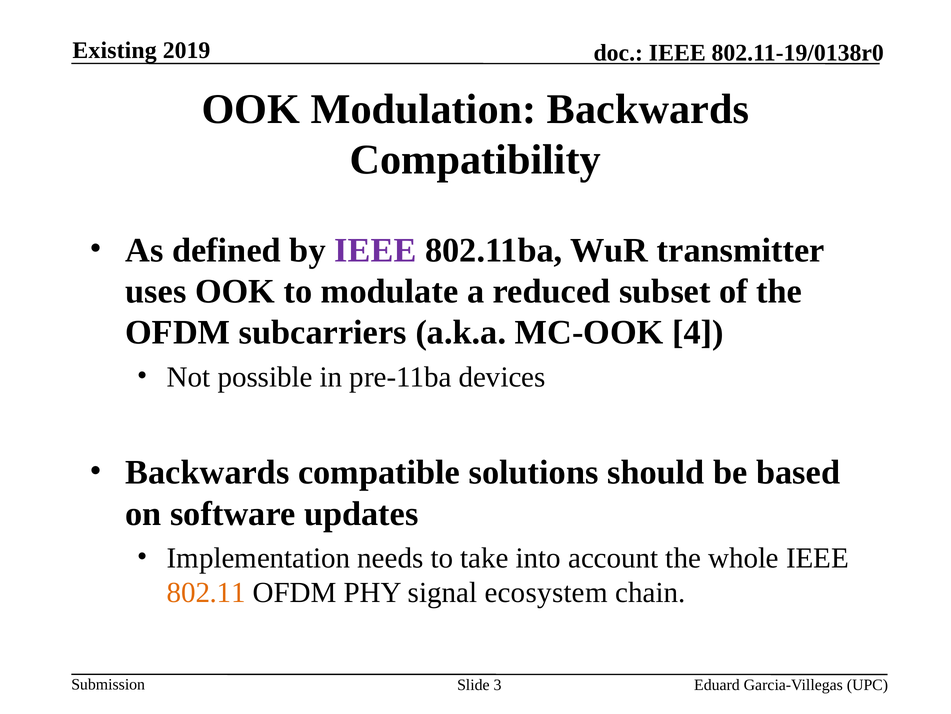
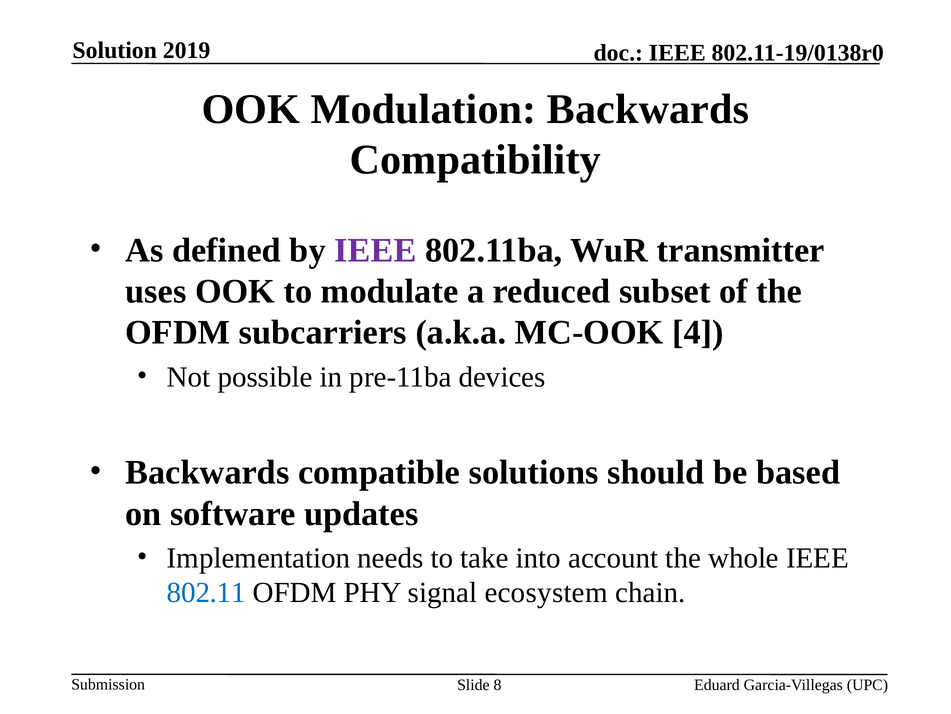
Existing: Existing -> Solution (115, 50)
802.11 colour: orange -> blue (206, 592)
3: 3 -> 8 (498, 684)
